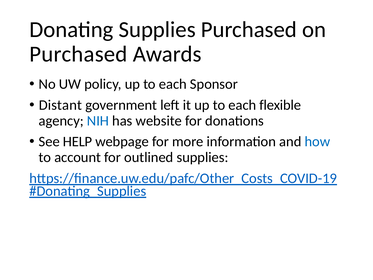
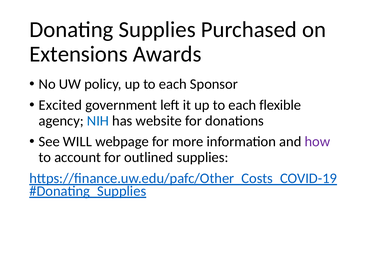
Purchased: Purchased -> Extensions (79, 54)
Distant: Distant -> Excited (60, 105)
HELP: HELP -> WILL (77, 141)
how colour: blue -> purple (317, 141)
